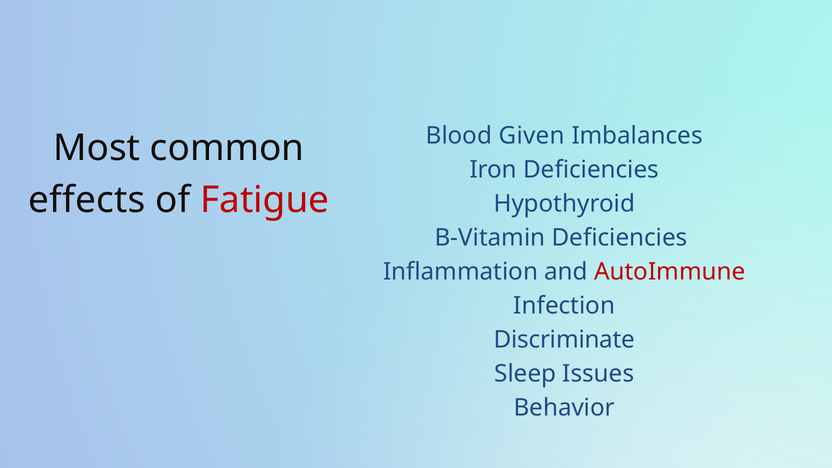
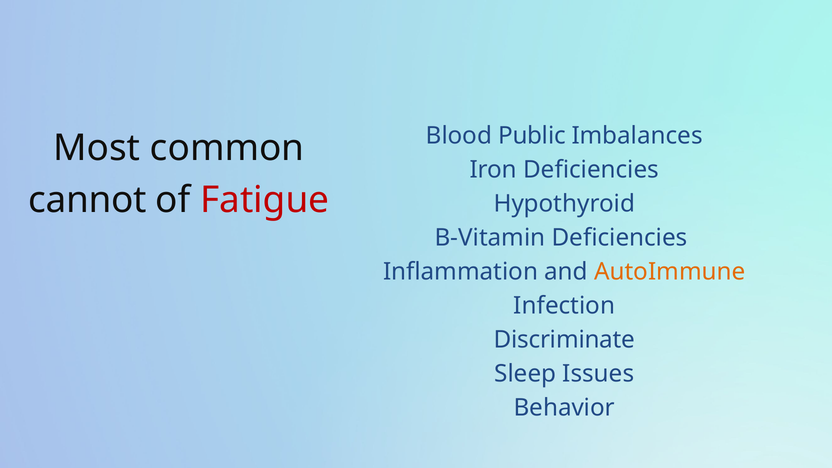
Given: Given -> Public (532, 136)
effects: effects -> cannot (87, 200)
AutoImmune colour: red -> orange (670, 272)
